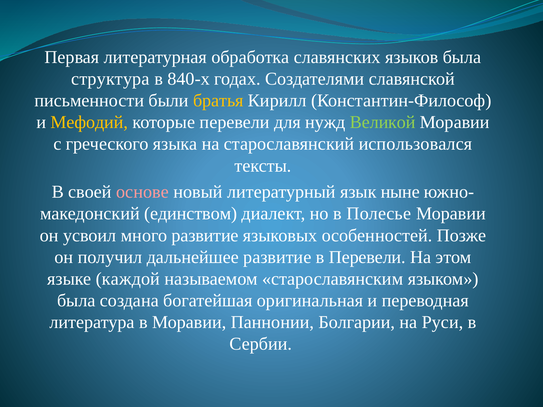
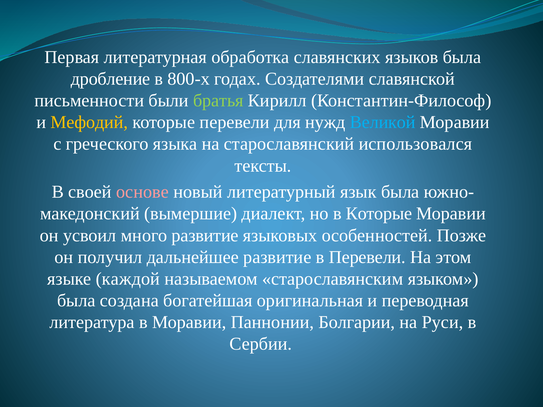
структура: структура -> дробление (111, 79)
840-х: 840-х -> 800-х (189, 79)
братья colour: yellow -> light green (218, 101)
Великой colour: light green -> light blue (383, 122)
язык ныне: ныне -> была (400, 192)
единством: единством -> вымершие (191, 214)
в Полесье: Полесье -> Которые (379, 214)
